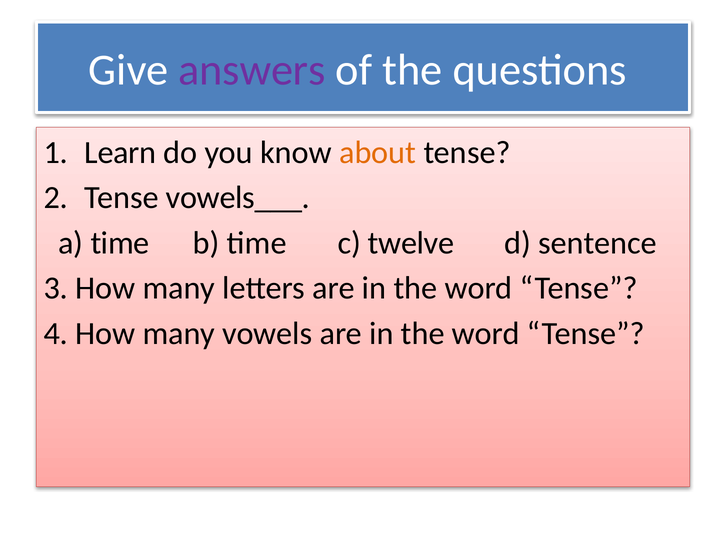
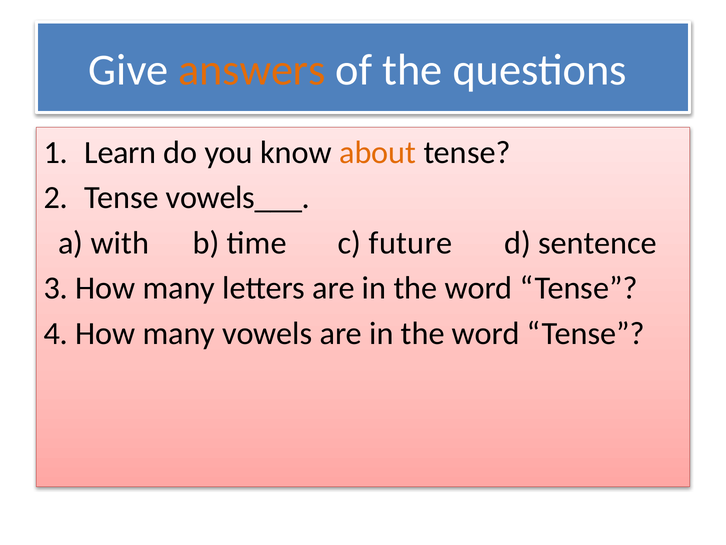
answers colour: purple -> orange (252, 70)
a time: time -> with (120, 243)
twelve: twelve -> future (411, 243)
